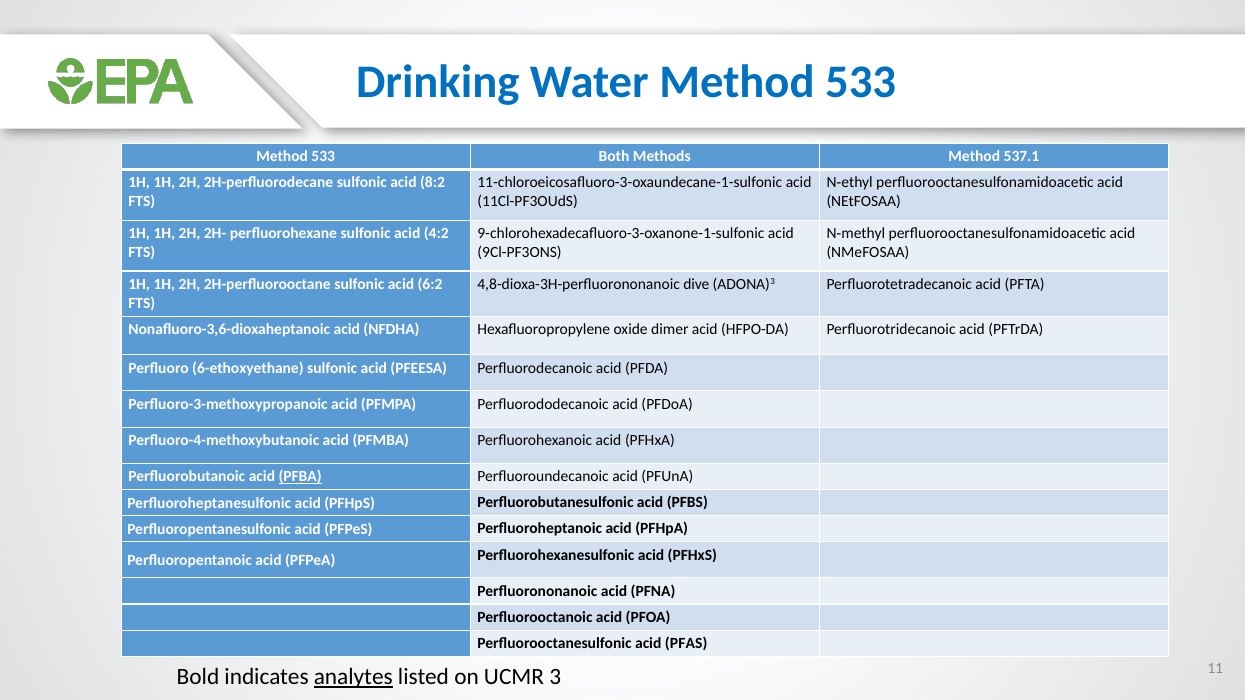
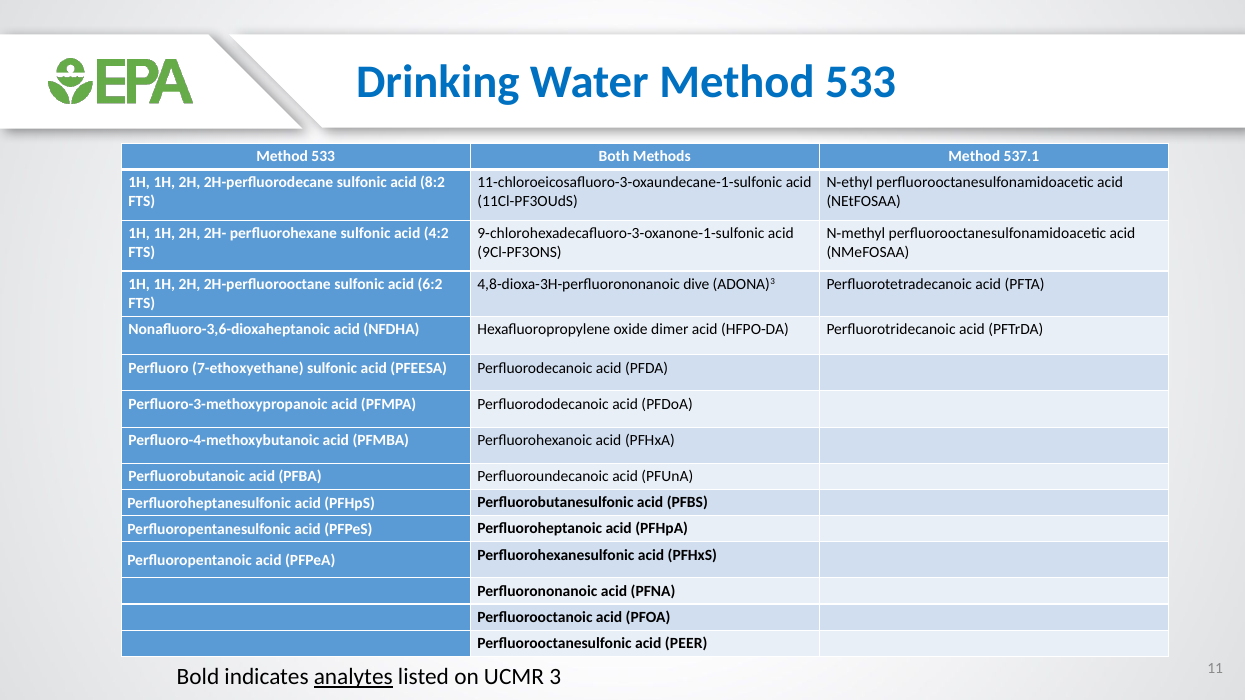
6-ethoxyethane: 6-ethoxyethane -> 7-ethoxyethane (248, 368)
PFBA underline: present -> none (300, 477)
PFAS: PFAS -> PEER (686, 644)
